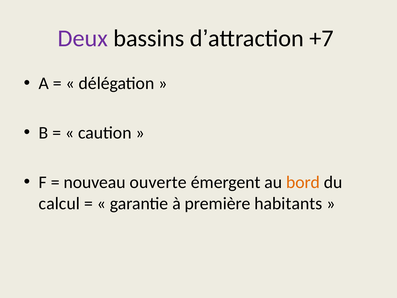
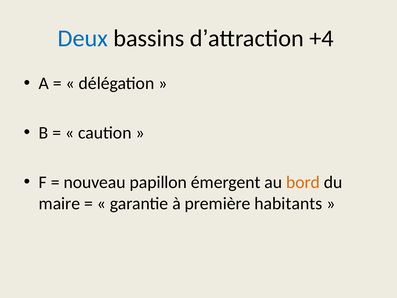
Deux colour: purple -> blue (83, 38)
+7: +7 -> +4 (321, 38)
ouverte: ouverte -> papillon (158, 182)
calcul: calcul -> maire (59, 203)
